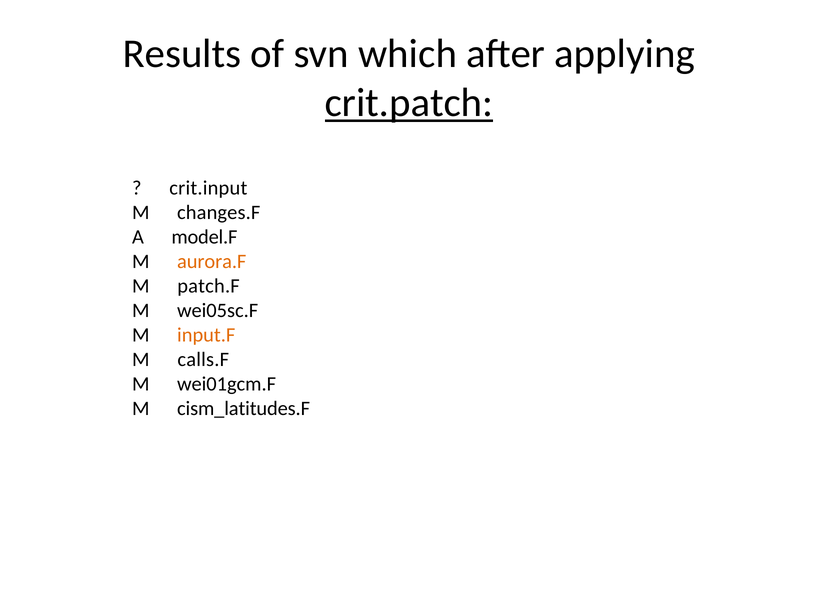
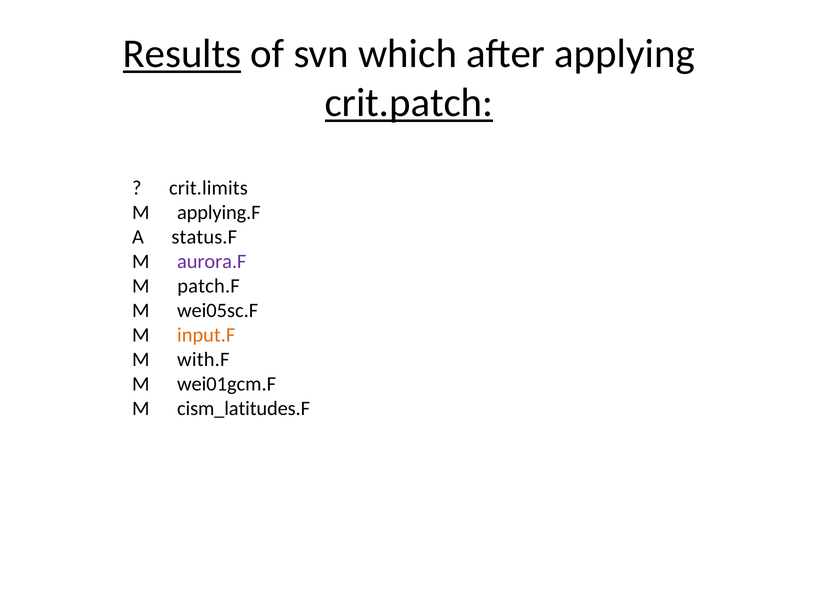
Results underline: none -> present (182, 54)
crit.input: crit.input -> crit.limits (208, 188)
changes.F: changes.F -> applying.F (219, 213)
model.F: model.F -> status.F (204, 237)
aurora.F colour: orange -> purple (212, 262)
calls.F: calls.F -> with.F (203, 360)
